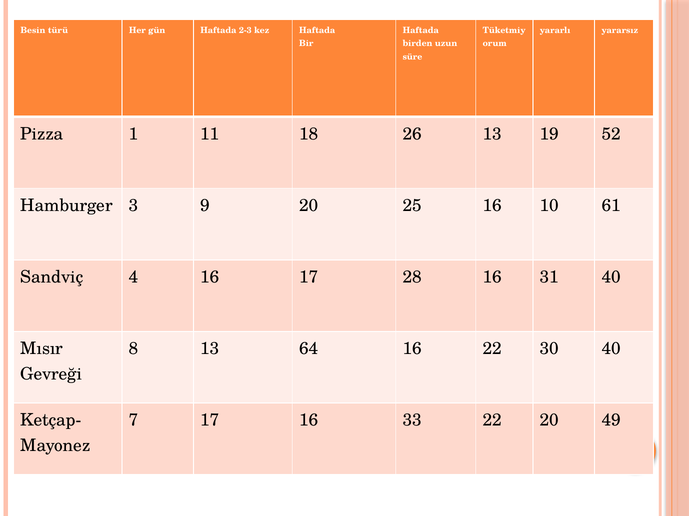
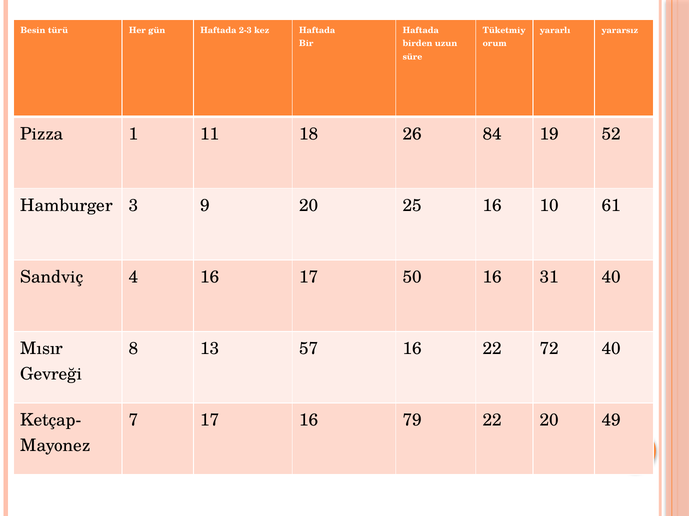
26 13: 13 -> 84 (492, 134)
28: 28 -> 50 (412, 278)
64: 64 -> 57 (309, 349)
30: 30 -> 72 (549, 349)
33: 33 -> 79 (412, 421)
